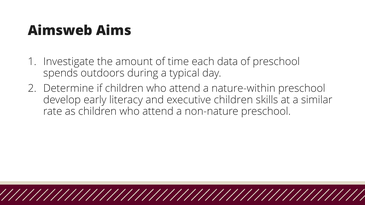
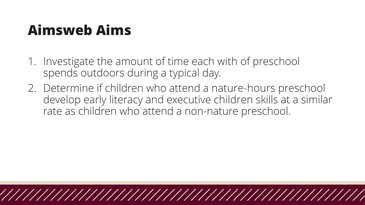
data: data -> with (227, 62)
nature-within: nature-within -> nature-hours (243, 89)
